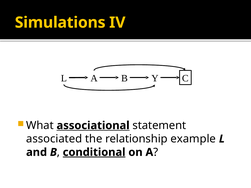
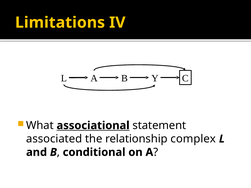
Simulations: Simulations -> Limitations (60, 23)
example: example -> complex (193, 139)
conditional underline: present -> none (94, 152)
